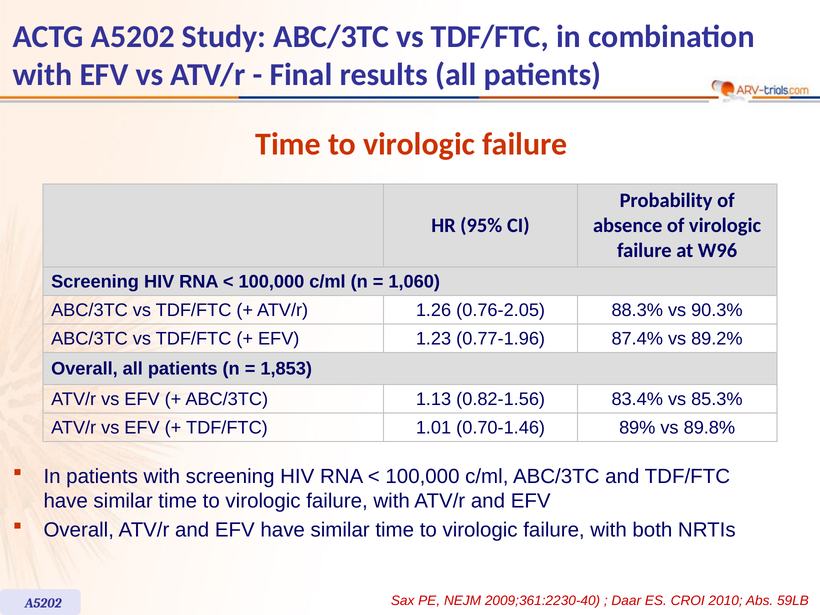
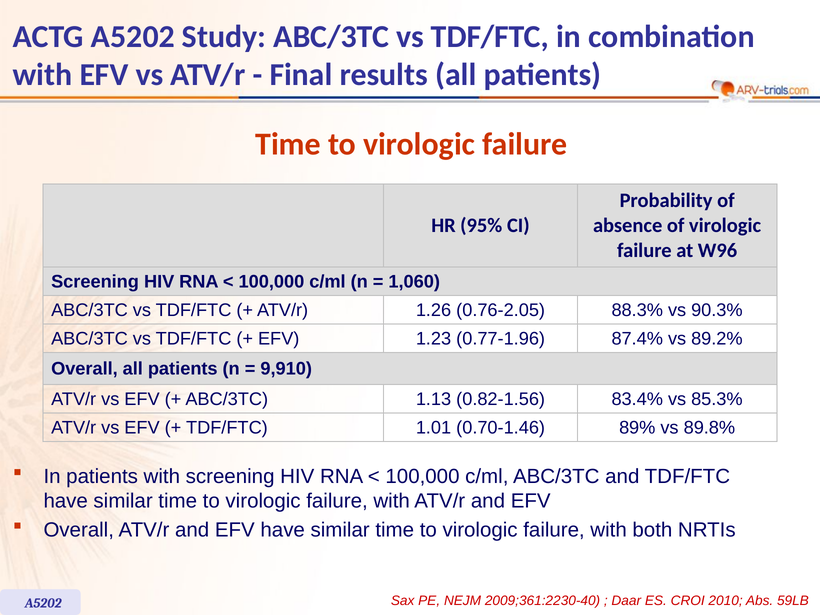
1,853: 1,853 -> 9,910 (286, 369)
